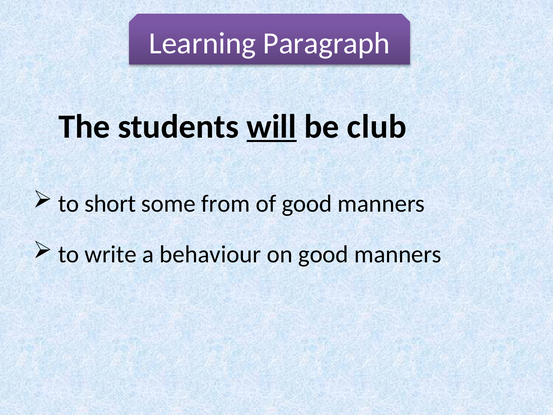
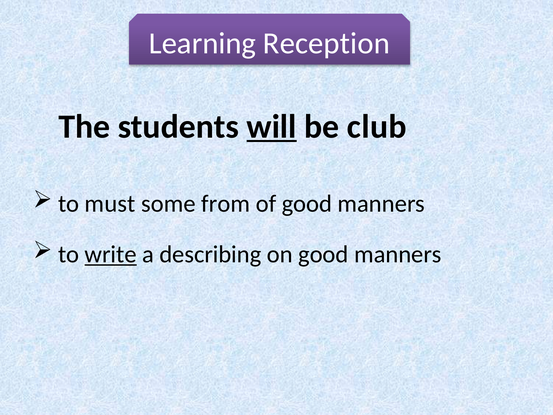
Paragraph: Paragraph -> Reception (326, 43)
short: short -> must (110, 204)
write underline: none -> present (111, 254)
behaviour: behaviour -> describing (210, 254)
